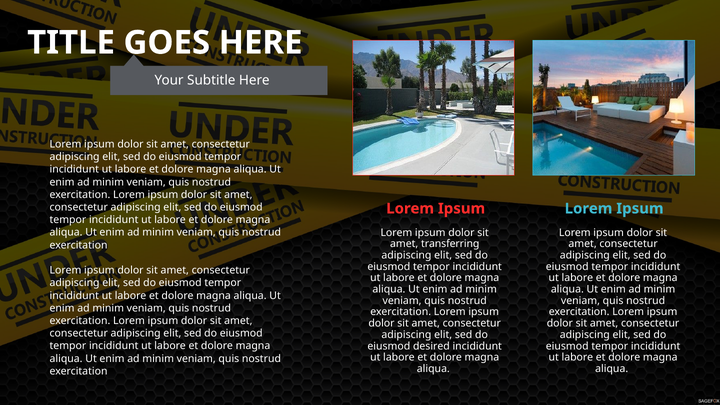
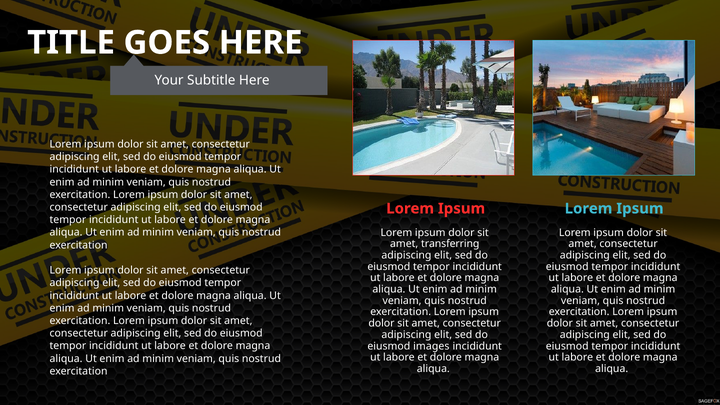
desired: desired -> images (431, 346)
